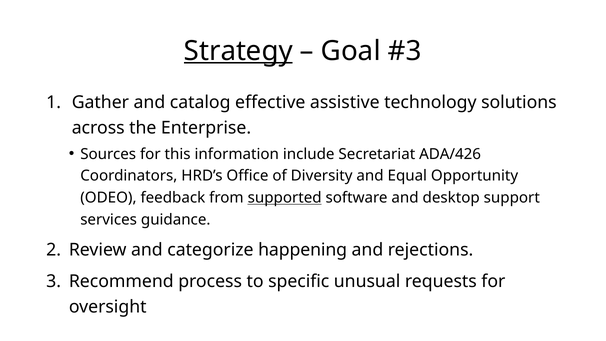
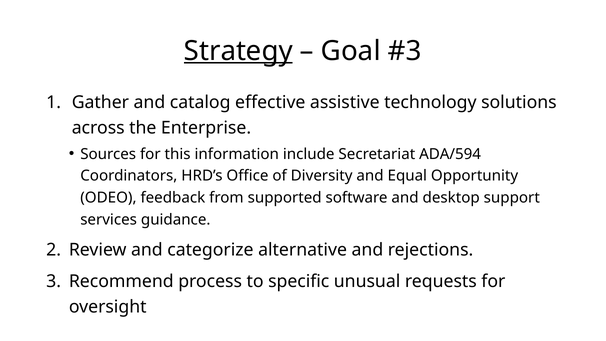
ADA/426: ADA/426 -> ADA/594 (450, 154)
supported underline: present -> none (285, 198)
happening: happening -> alternative (303, 250)
